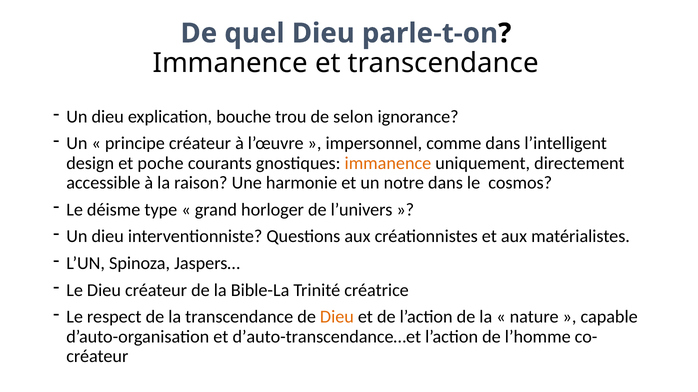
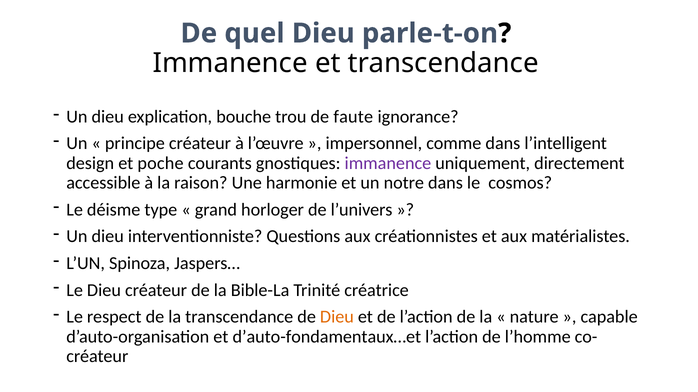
selon: selon -> faute (353, 117)
immanence colour: orange -> purple (388, 163)
d’auto-transcendance…et: d’auto-transcendance…et -> d’auto-fondamentaux…et (327, 337)
